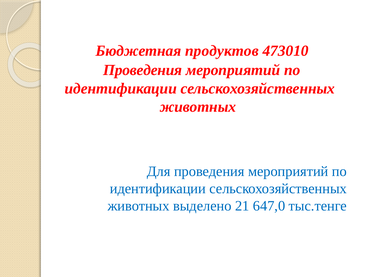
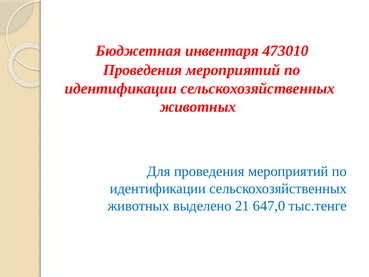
продуктов: продуктов -> инвентаря (222, 51)
